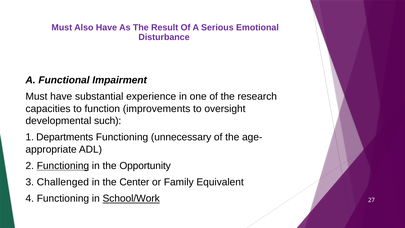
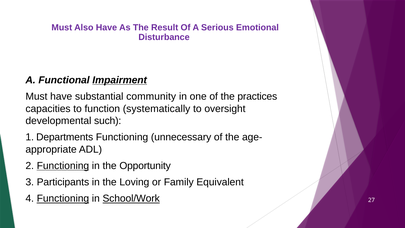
Impairment underline: none -> present (120, 80)
experience: experience -> community (151, 96)
research: research -> practices (257, 96)
improvements: improvements -> systematically (157, 109)
Challenged: Challenged -> Participants (63, 182)
Center: Center -> Loving (134, 182)
Functioning underline: none -> present (63, 198)
